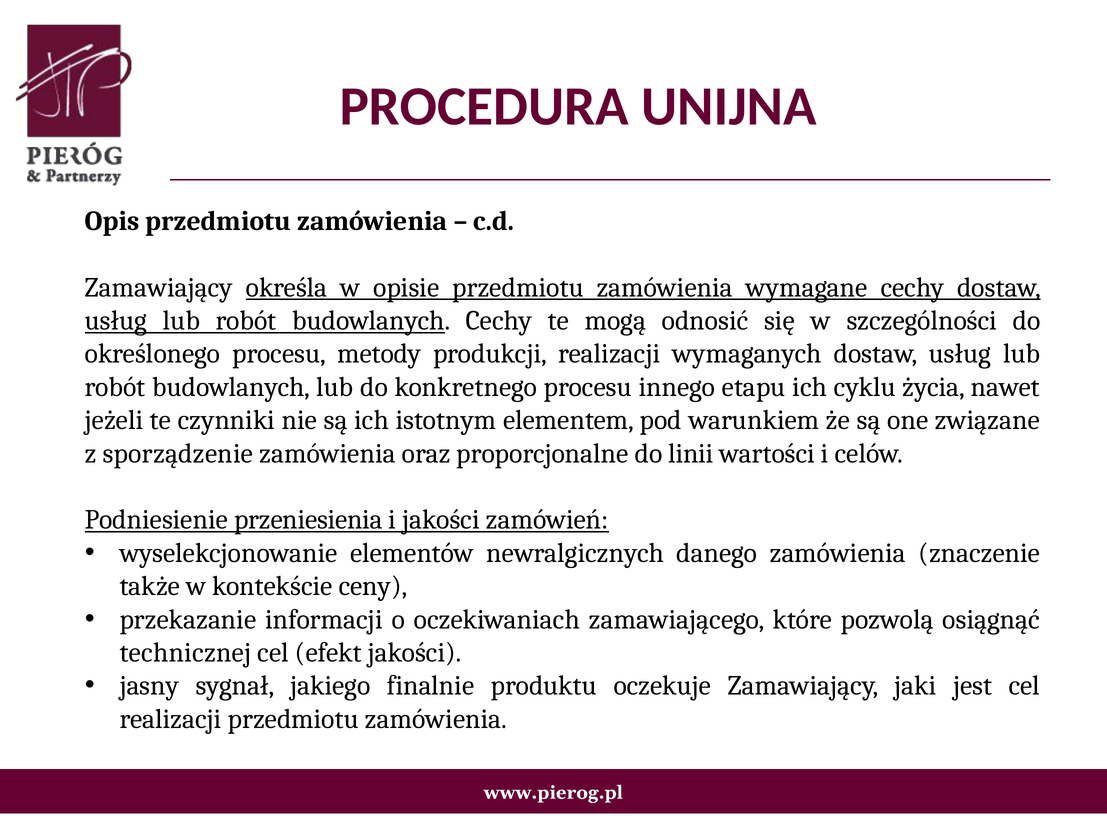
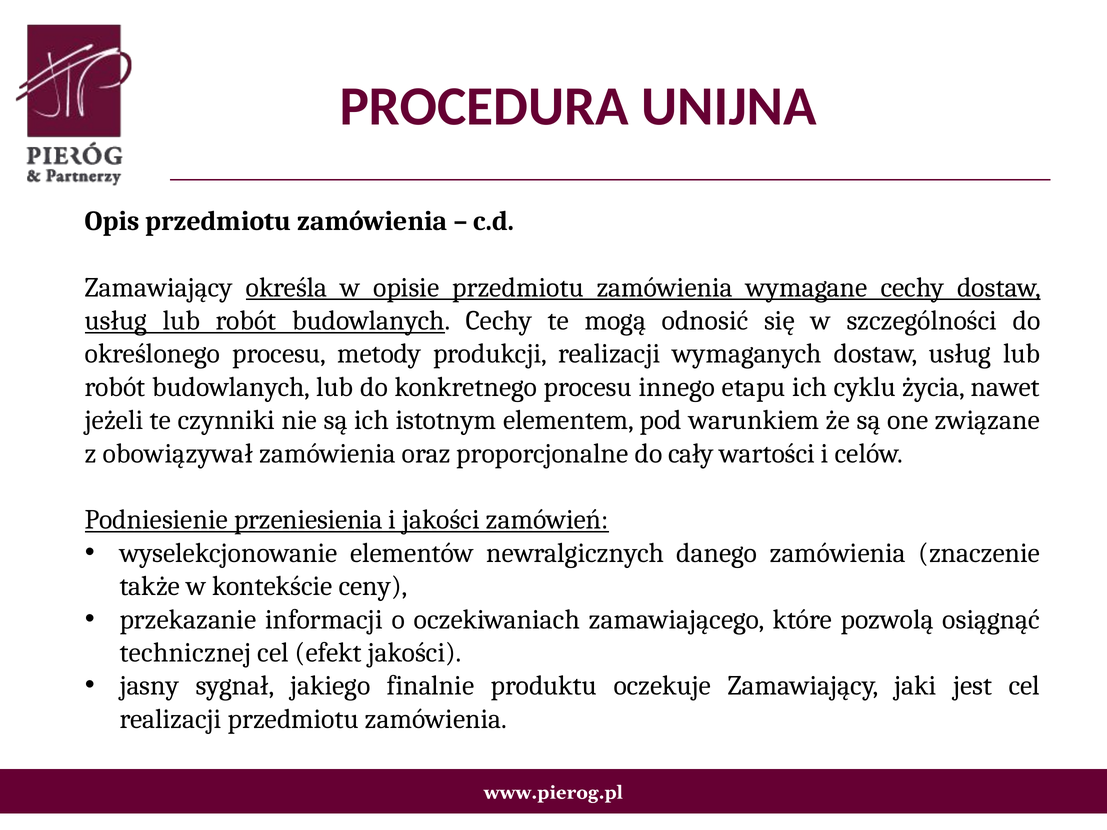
sporządzenie: sporządzenie -> obowiązywał (178, 454)
linii: linii -> cały (691, 454)
